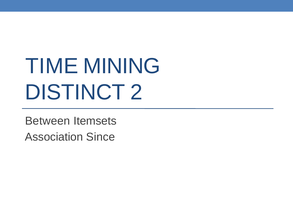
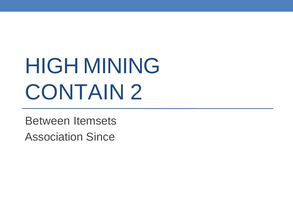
TIME: TIME -> HIGH (52, 66)
DISTINCT: DISTINCT -> CONTAIN (75, 93)
